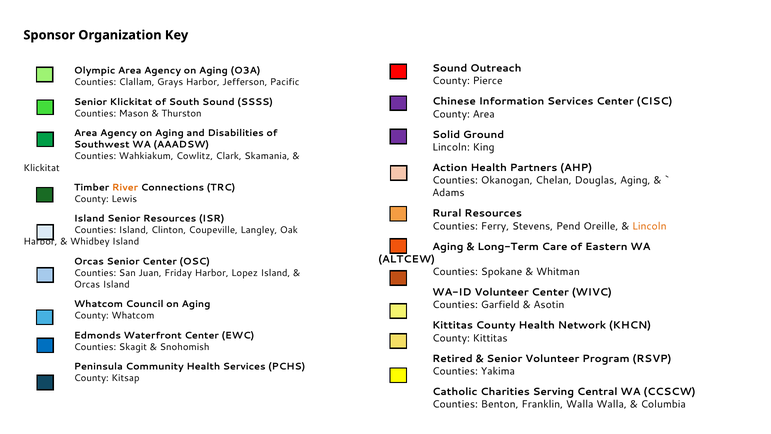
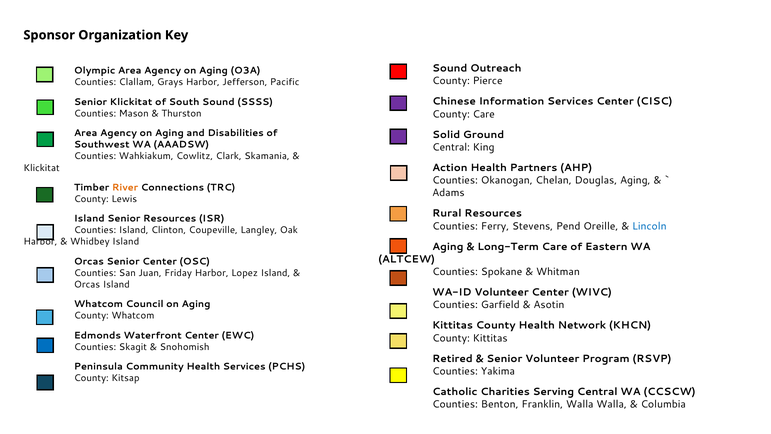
County Area: Area -> Care (484, 114)
Lincoln: Lincoln -> Central (451, 147)
Lincoln colour: orange -> blue (649, 226)
